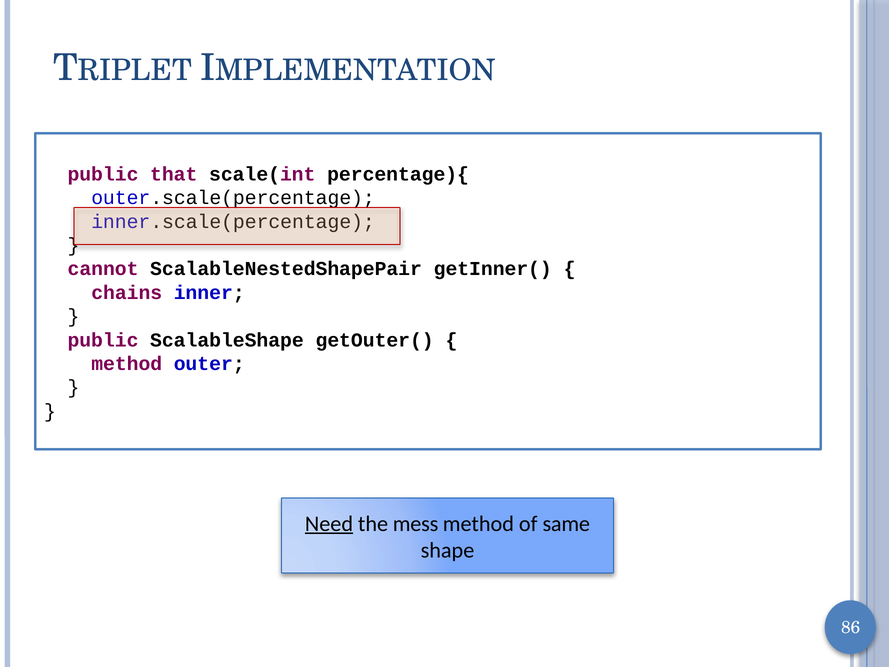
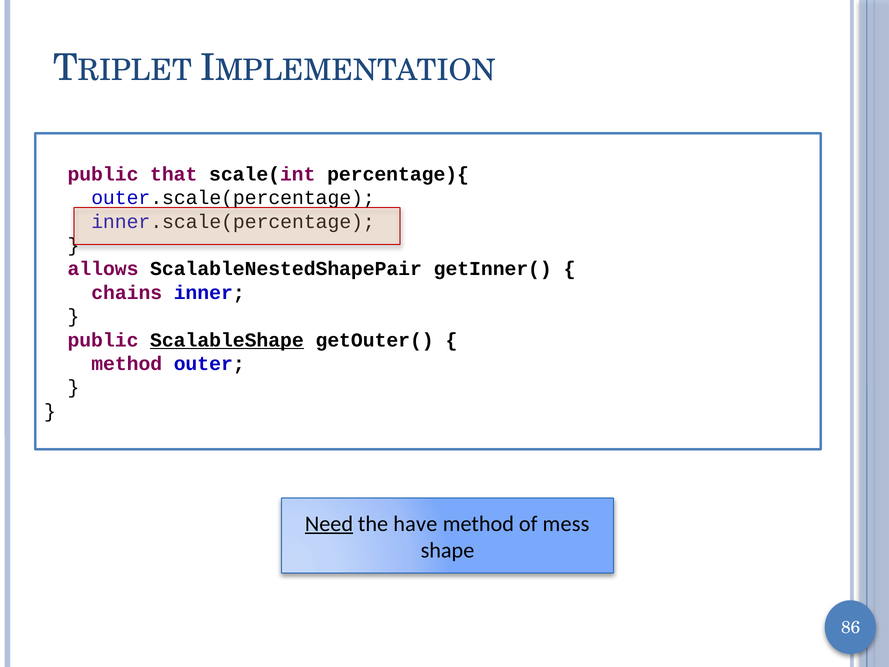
cannot: cannot -> allows (103, 269)
ScalableShape underline: none -> present (227, 340)
mess: mess -> have (415, 524)
same: same -> mess (566, 524)
